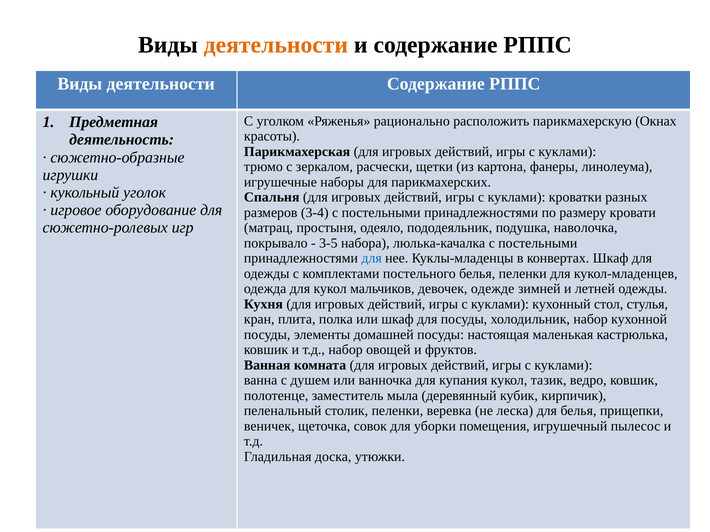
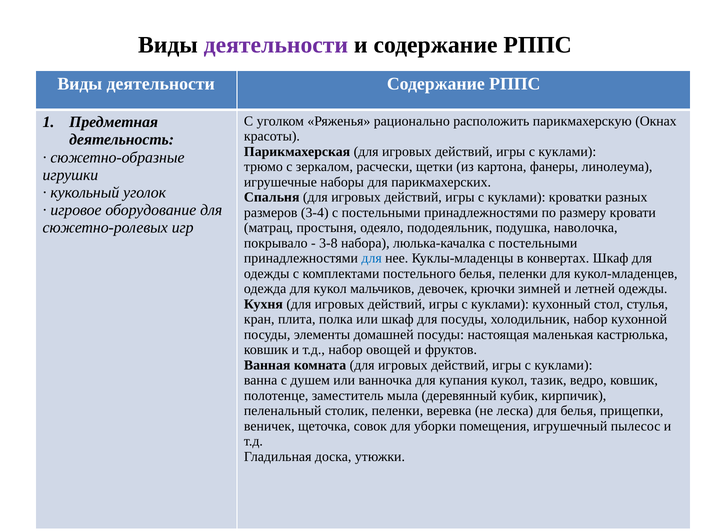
деятельности colour: orange -> purple (276, 45)
3-5: 3-5 -> 3-8 (328, 243)
одежде: одежде -> крючки (493, 289)
